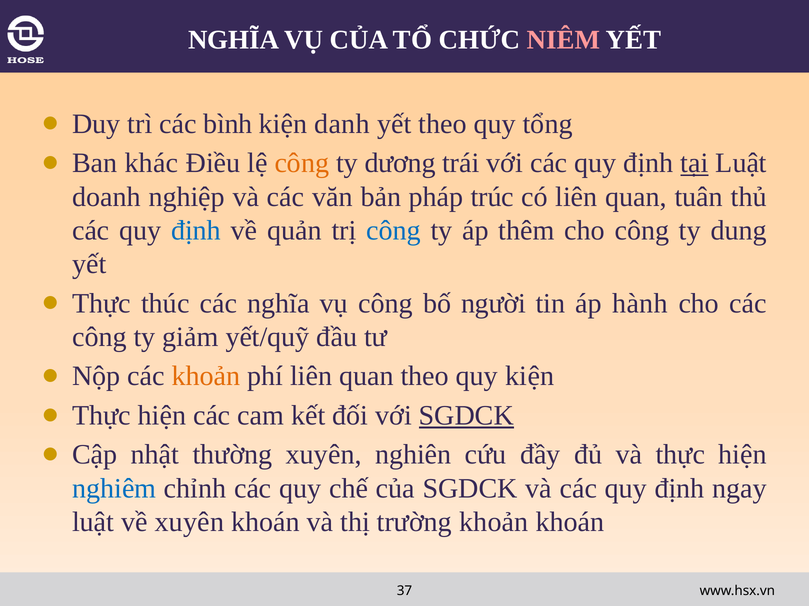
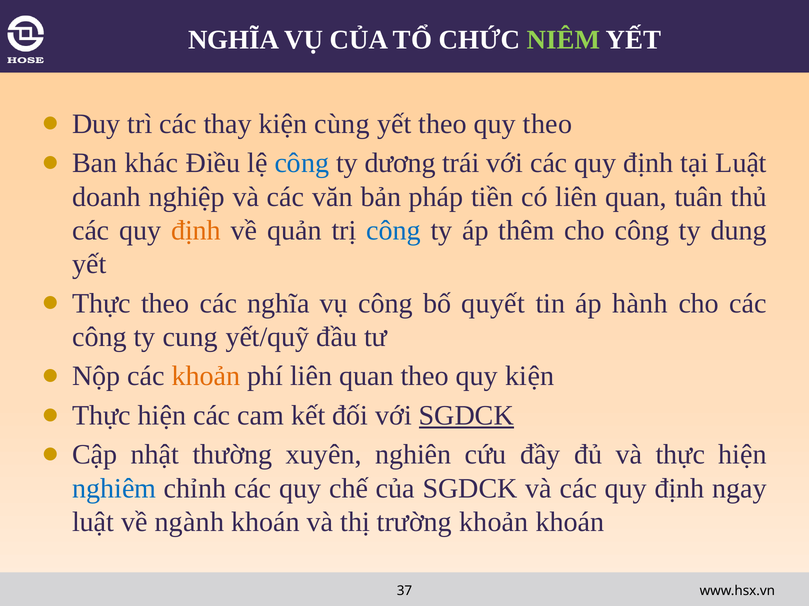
NIÊM colour: pink -> light green (563, 40)
bình: bình -> thay (228, 124)
danh: danh -> cùng (342, 124)
quy tổng: tổng -> theo (548, 124)
công colour: orange -> blue (302, 163)
tại underline: present -> none (694, 163)
trúc: trúc -> tiền (492, 197)
định colour: blue -> orange (196, 231)
Thực thúc: thúc -> theo (165, 304)
người: người -> quyết (493, 304)
giảm: giảm -> cung (190, 337)
về xuyên: xuyên -> ngành (189, 523)
